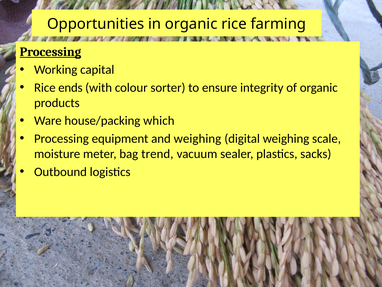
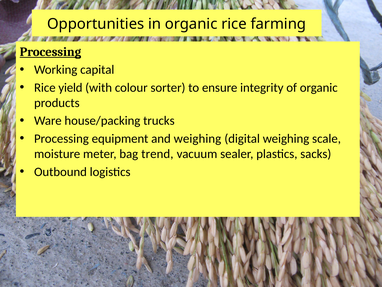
ends: ends -> yield (70, 87)
which: which -> trucks (159, 121)
